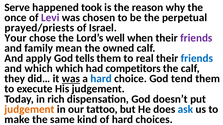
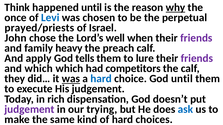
Serve: Serve -> Think (17, 7)
happened took: took -> until (92, 7)
why underline: none -> present (175, 7)
Levi colour: purple -> blue (50, 18)
Your: Your -> John (16, 38)
mean: mean -> heavy (69, 48)
owned: owned -> preach (118, 48)
real: real -> lure (145, 58)
friends colour: blue -> purple (197, 58)
God tend: tend -> until (182, 79)
judgement colour: orange -> purple (29, 110)
tattoo: tattoo -> trying (102, 110)
